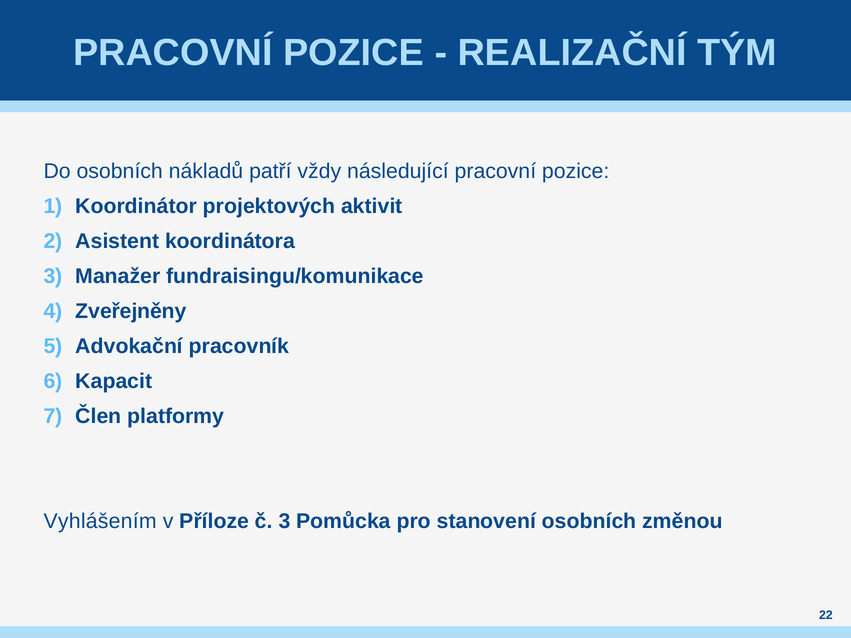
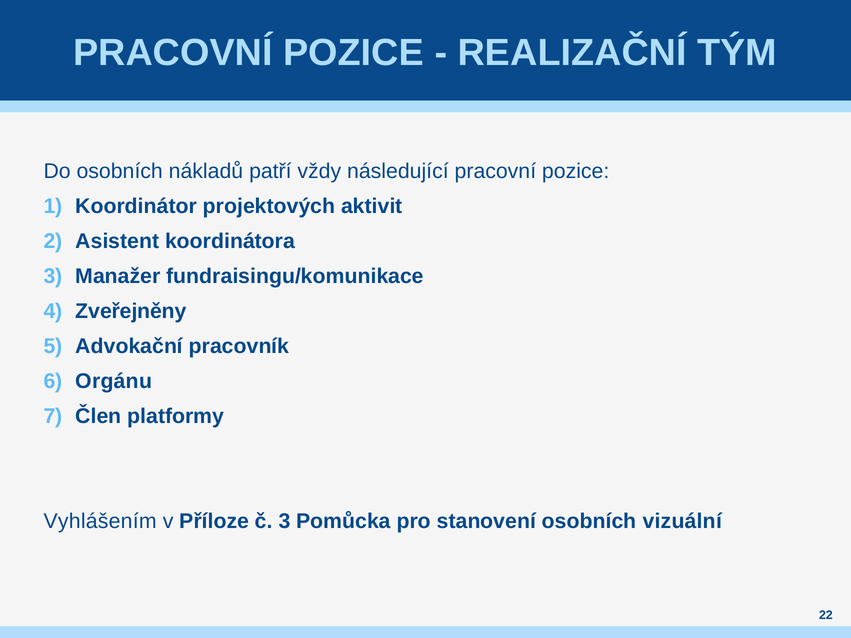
Kapacit: Kapacit -> Orgánu (114, 381)
změnou: změnou -> vizuální (682, 521)
